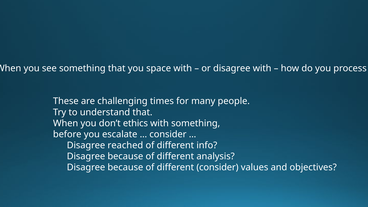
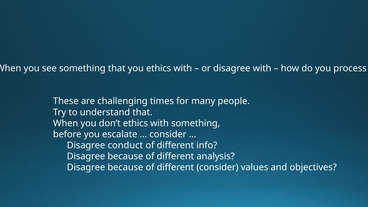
you space: space -> ethics (159, 68)
reached: reached -> conduct (125, 145)
